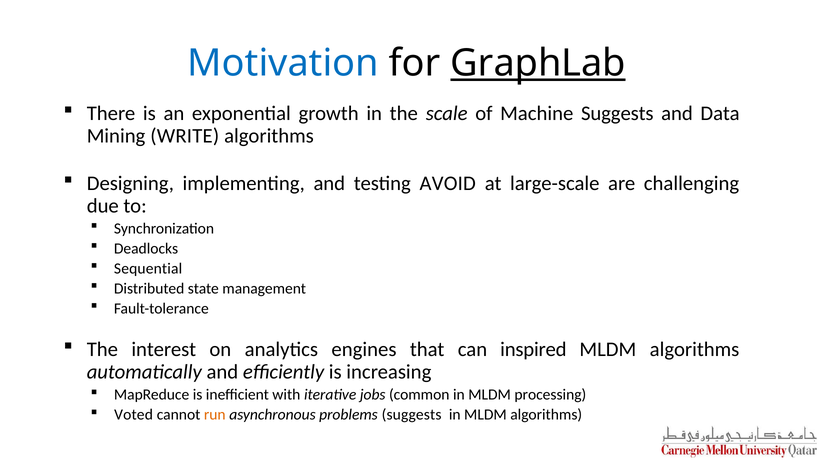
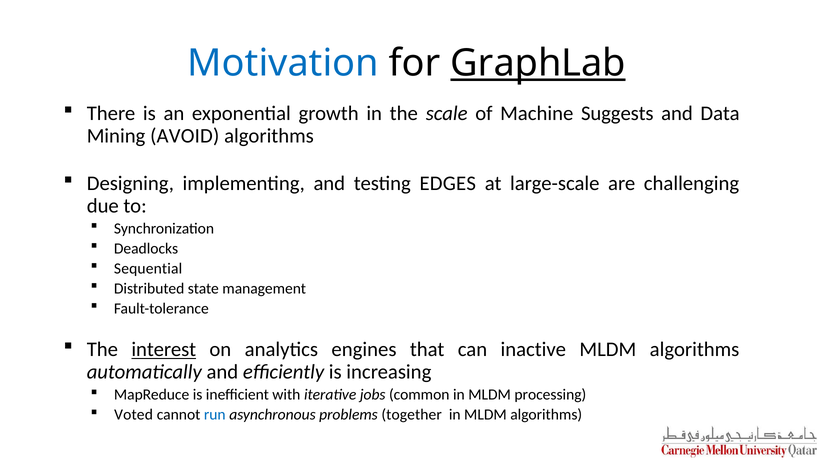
WRITE: WRITE -> AVOID (185, 136)
AVOID: AVOID -> EDGES (448, 184)
interest underline: none -> present (164, 350)
inspired: inspired -> inactive (533, 350)
run colour: orange -> blue (215, 415)
problems suggests: suggests -> together (412, 415)
